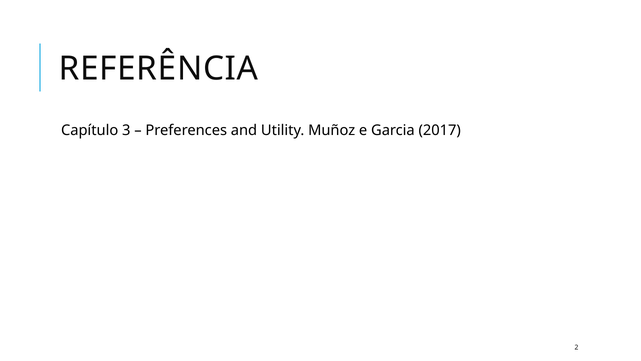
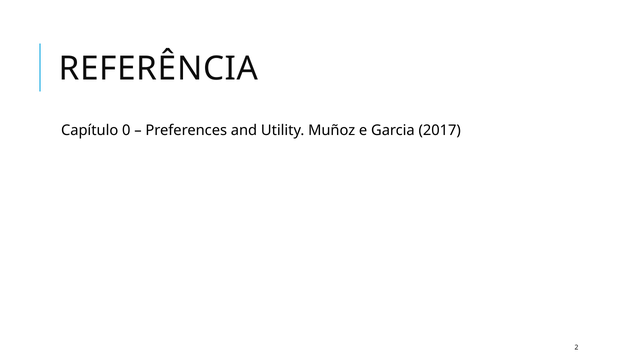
3: 3 -> 0 (126, 130)
